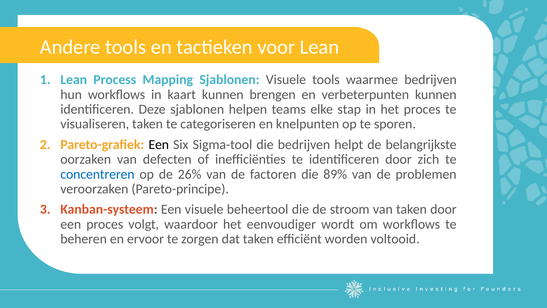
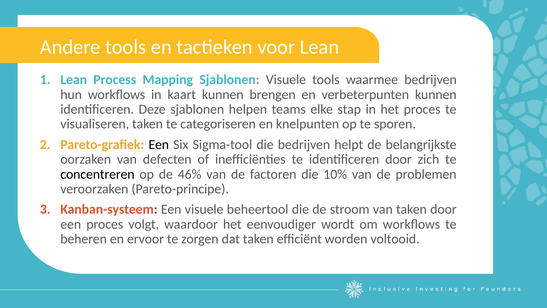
concentreren colour: blue -> black (97, 174)
26%: 26% -> 46% (190, 174)
89%: 89% -> 10% (335, 174)
